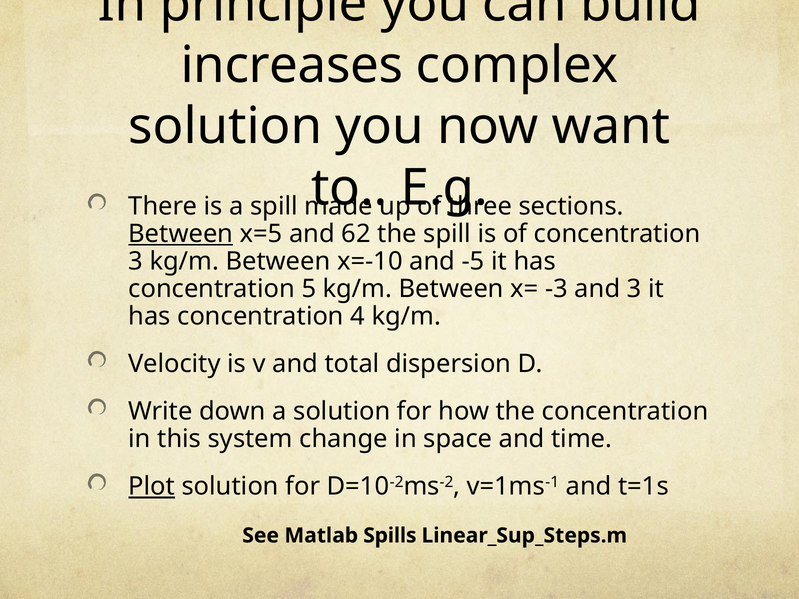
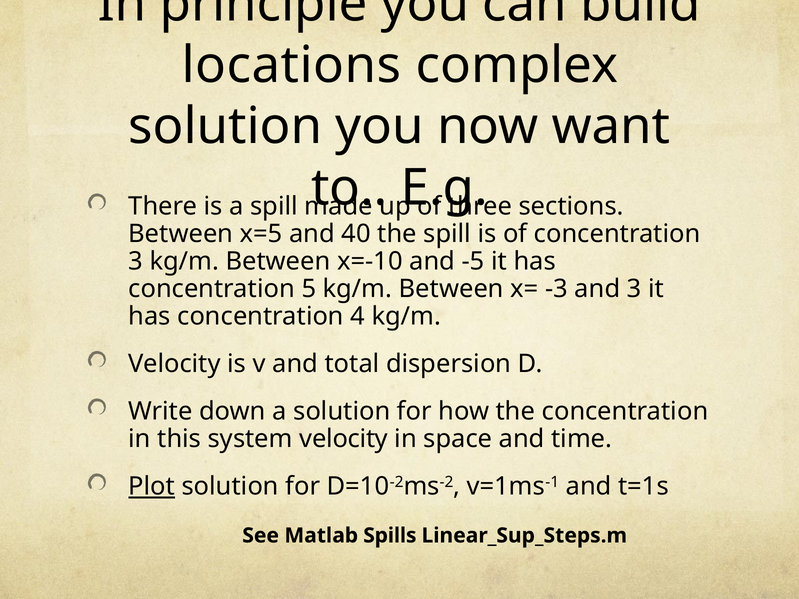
increases: increases -> locations (291, 65)
Between underline: present -> none (181, 234)
62: 62 -> 40 (356, 234)
system change: change -> velocity (344, 439)
